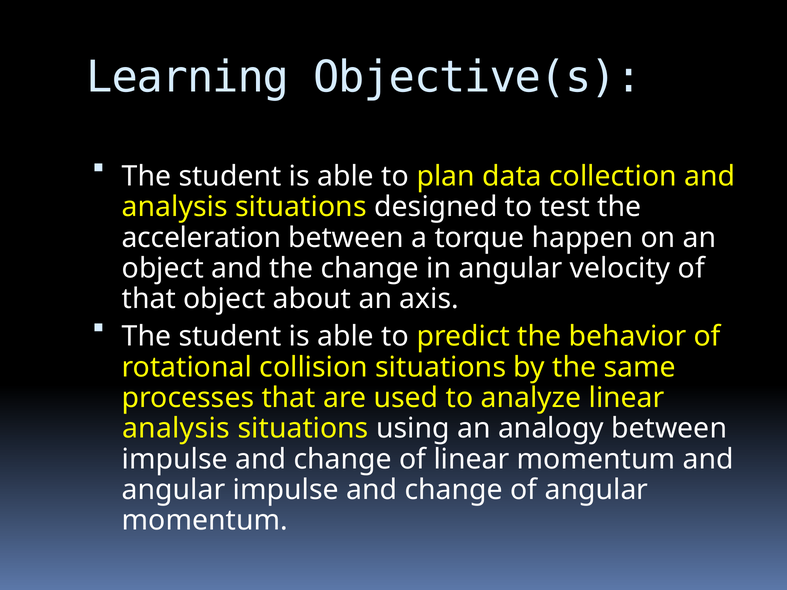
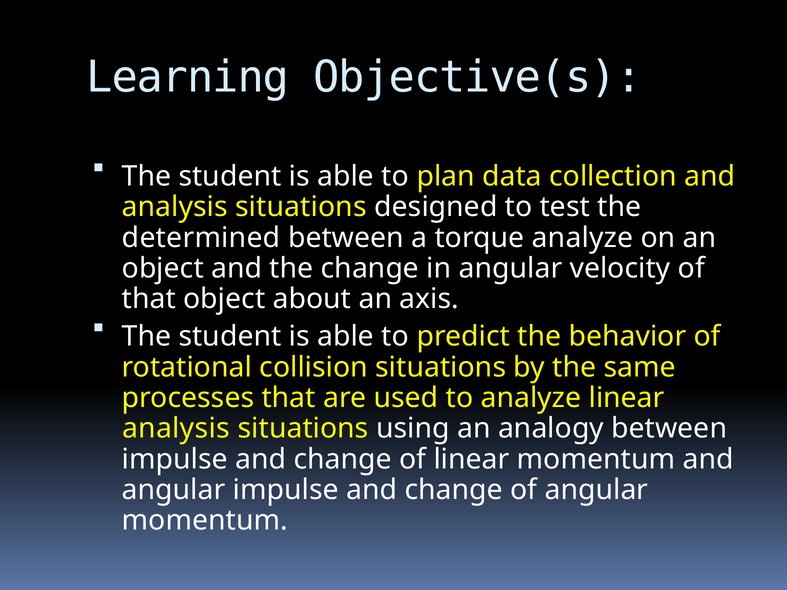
acceleration: acceleration -> determined (201, 238)
torque happen: happen -> analyze (582, 238)
